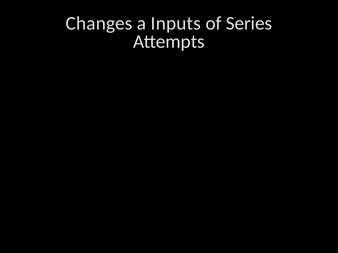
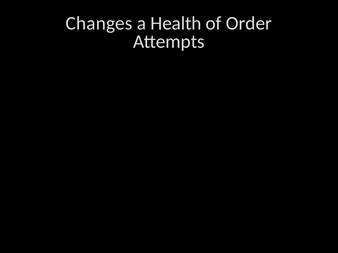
Inputs: Inputs -> Health (176, 23)
Series: Series -> Order (249, 23)
